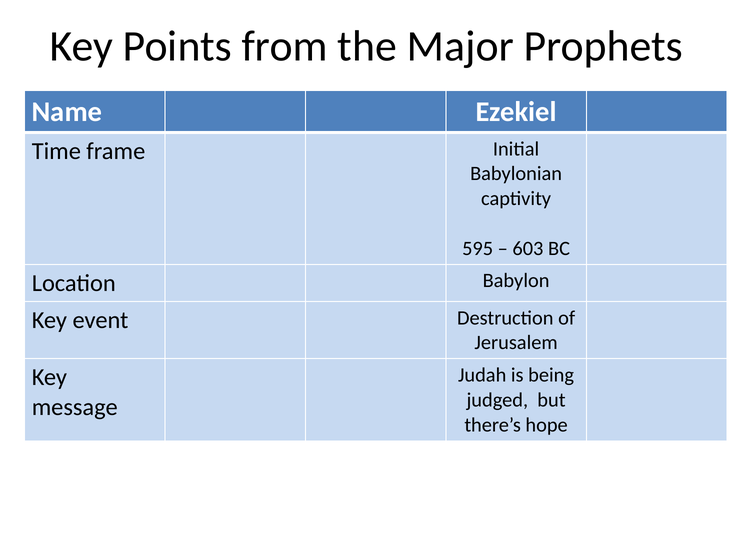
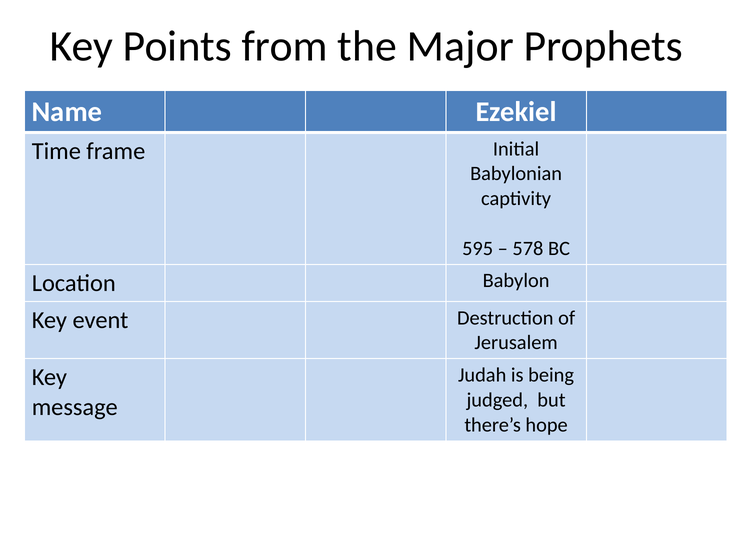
603: 603 -> 578 (528, 249)
